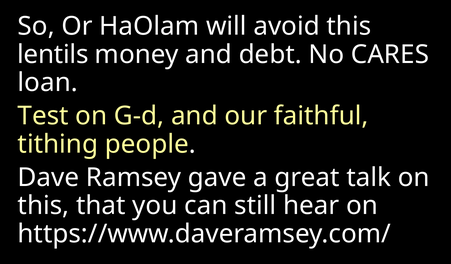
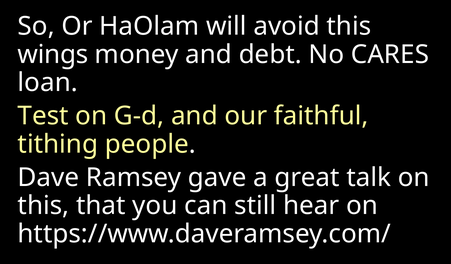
lentils: lentils -> wings (53, 55)
